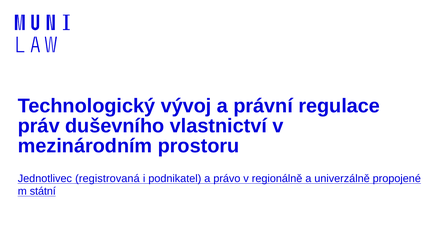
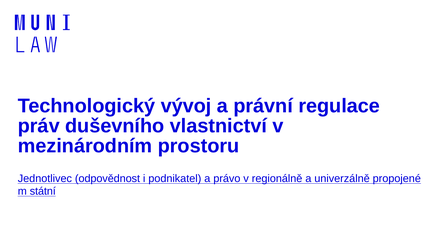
registrovaná: registrovaná -> odpovědnost (107, 178)
